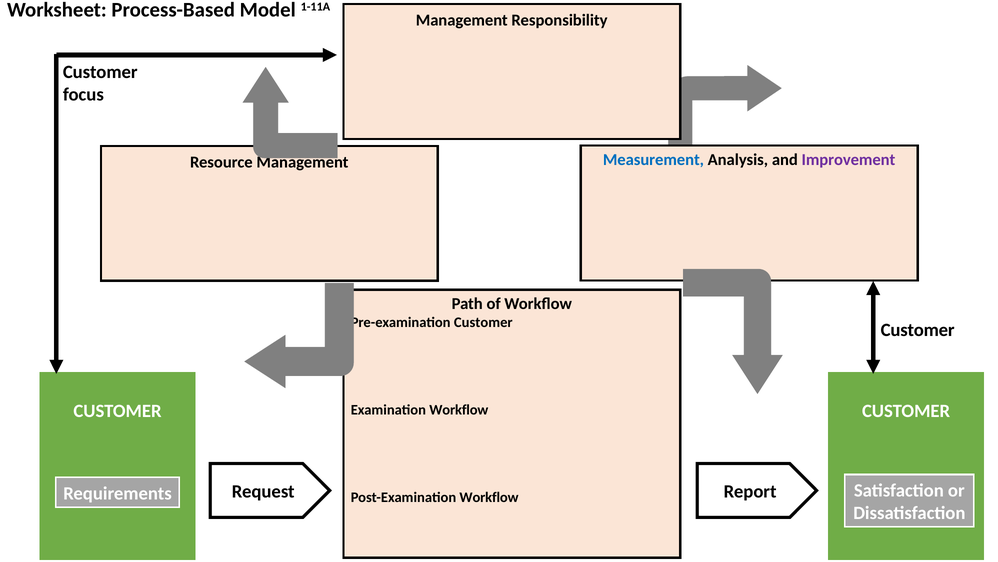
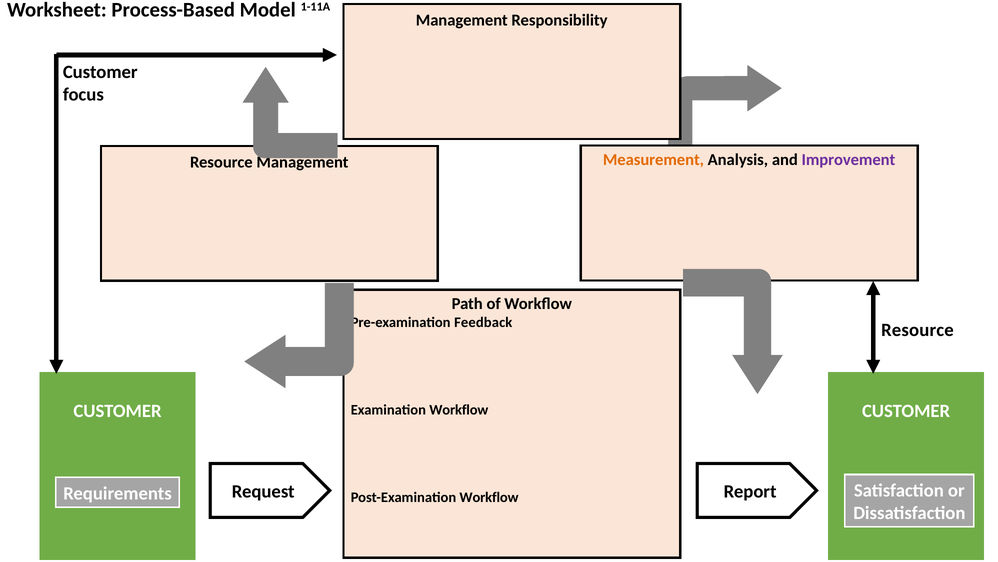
Measurement colour: blue -> orange (653, 159)
Pre-examination Customer: Customer -> Feedback (483, 322)
Customer: Customer -> Resource (917, 330)
